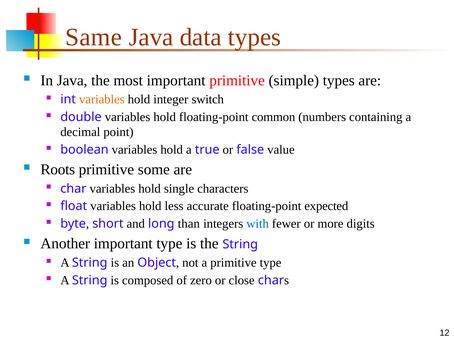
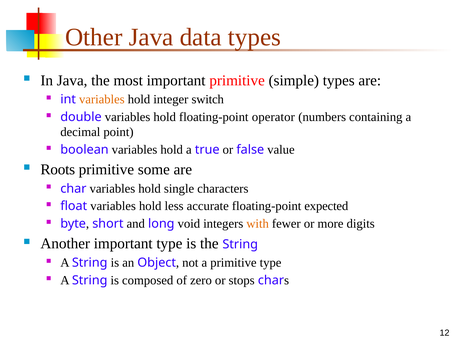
Same: Same -> Other (94, 37)
common: common -> operator (273, 117)
than: than -> void (189, 224)
with colour: blue -> orange (258, 224)
close: close -> stops (242, 281)
